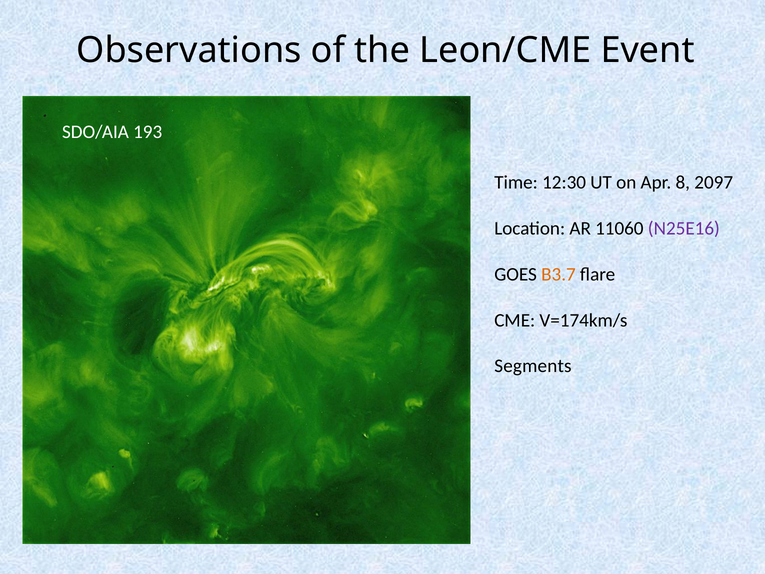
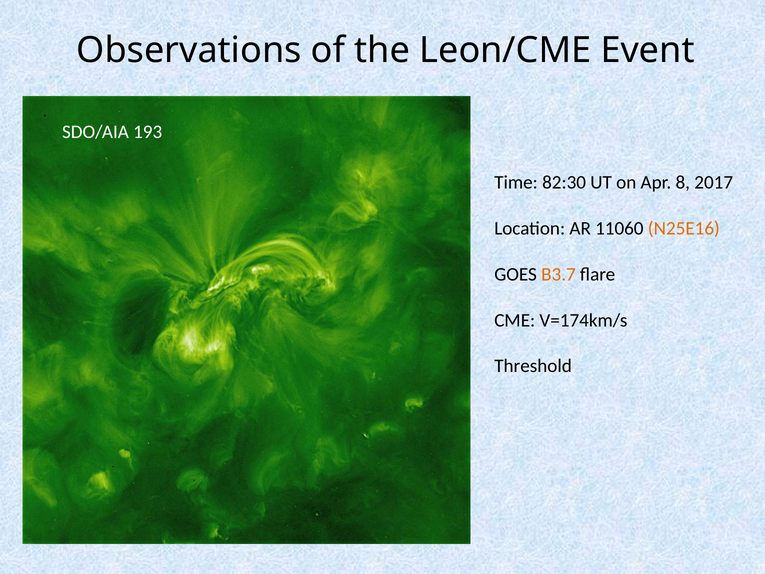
12:30: 12:30 -> 82:30 (564, 182)
2097: 2097 -> 2017 (714, 182)
N25E16 colour: purple -> orange (684, 228)
Segments: Segments -> Threshold (533, 366)
